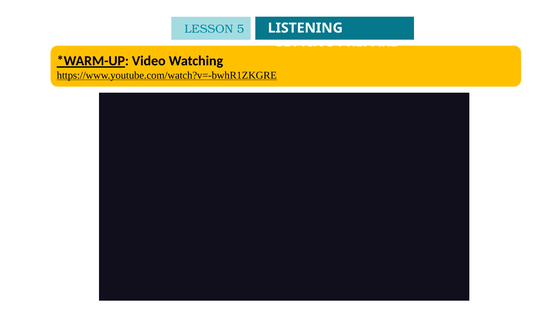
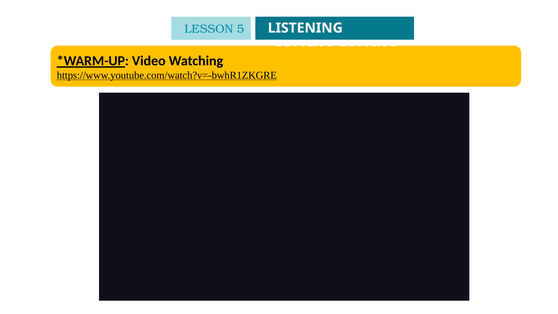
GETTING PREPARE: PREPARE -> GETTING (368, 42)
